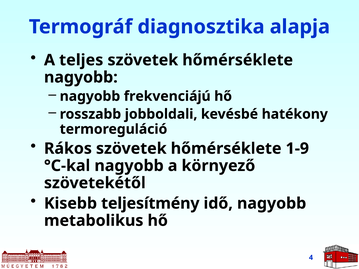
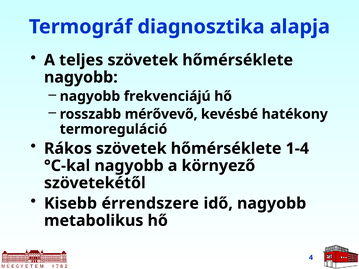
jobboldali: jobboldali -> mérővevő (161, 114)
1-9: 1-9 -> 1-4 (297, 149)
teljesítmény: teljesítmény -> érrendszere (150, 204)
